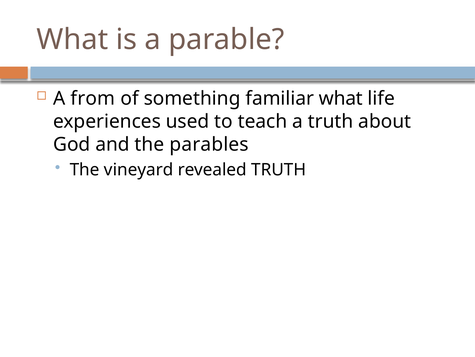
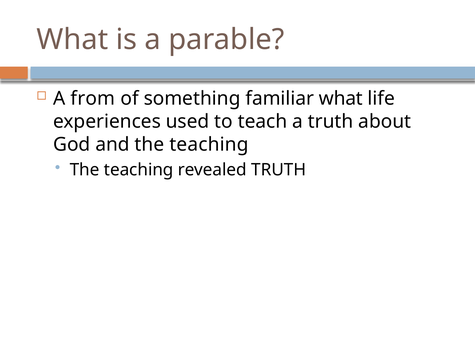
and the parables: parables -> teaching (209, 144)
vineyard: vineyard -> teaching (139, 169)
